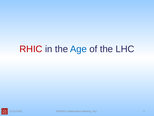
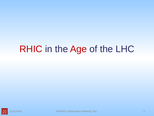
Age colour: blue -> red (78, 49)
